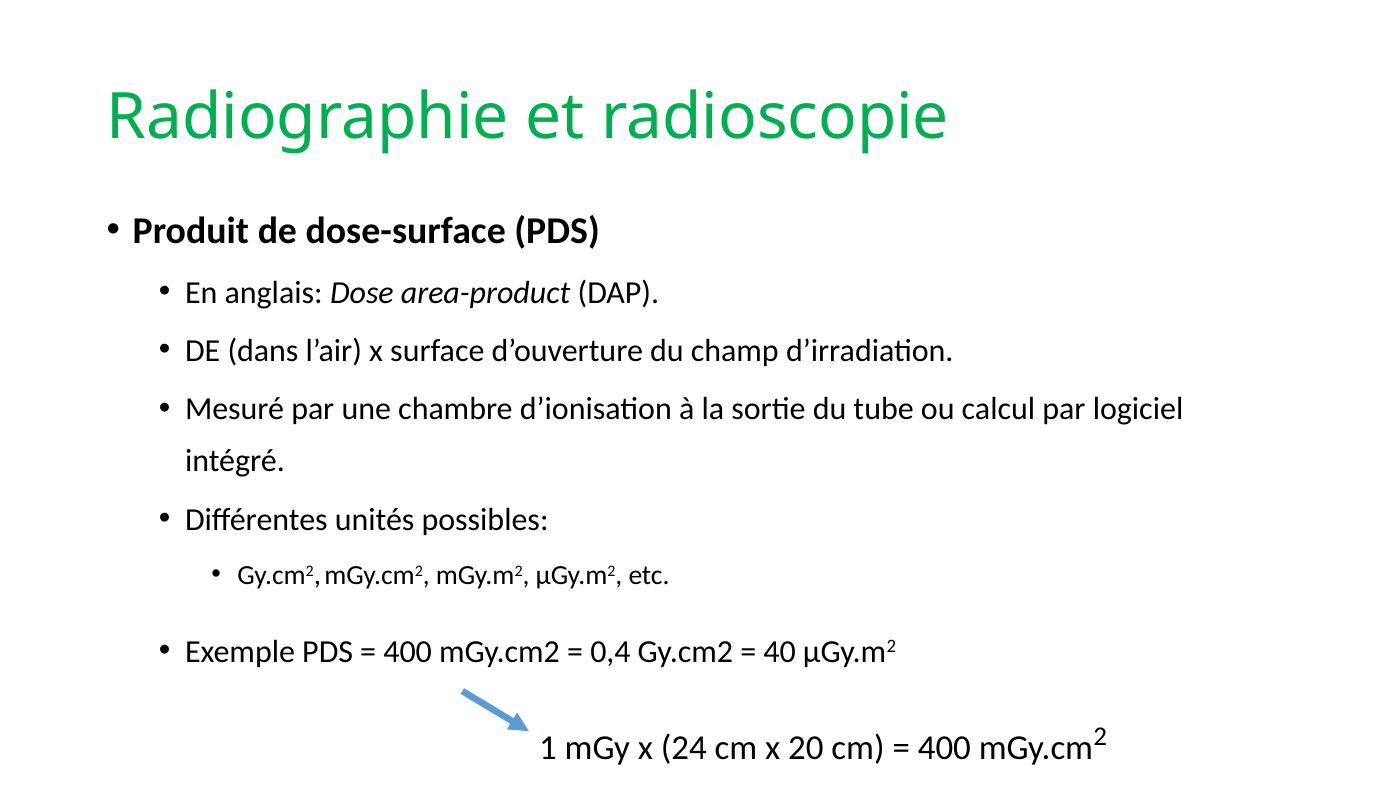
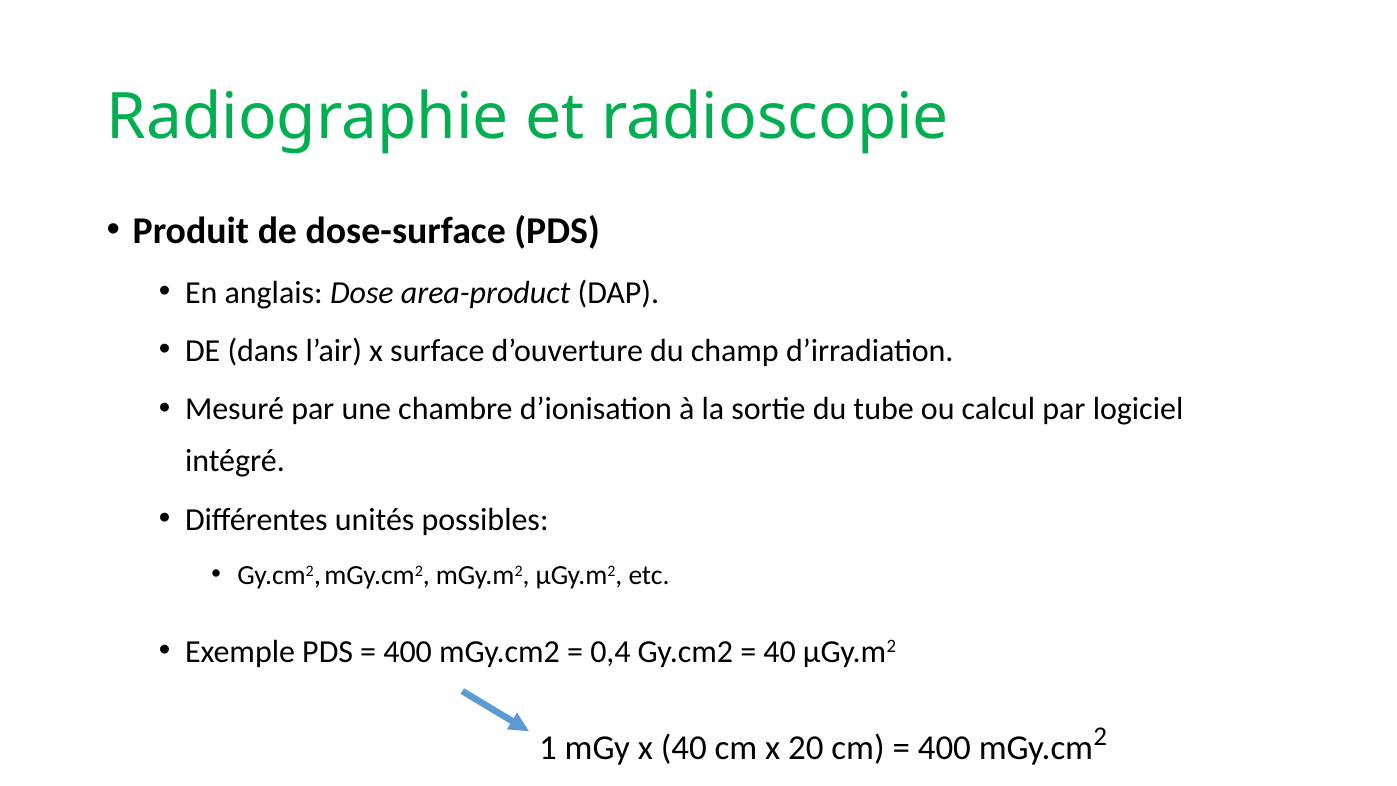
x 24: 24 -> 40 (684, 748)
